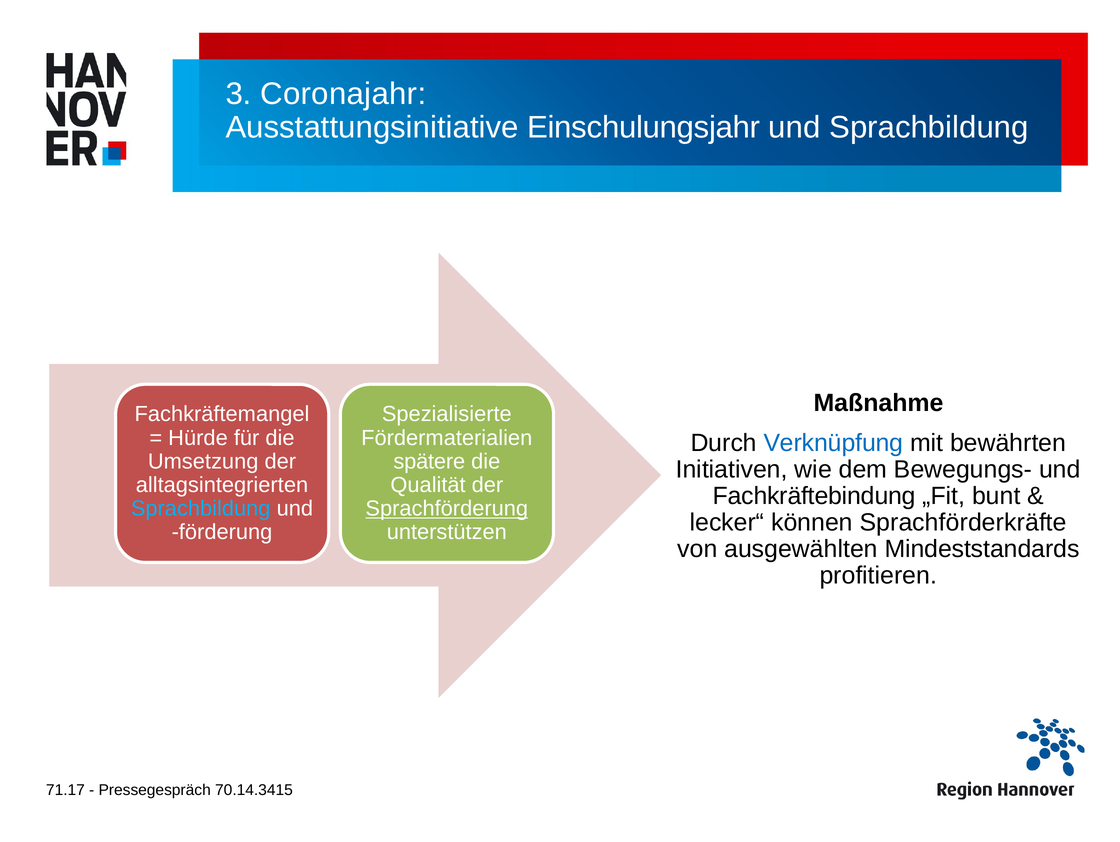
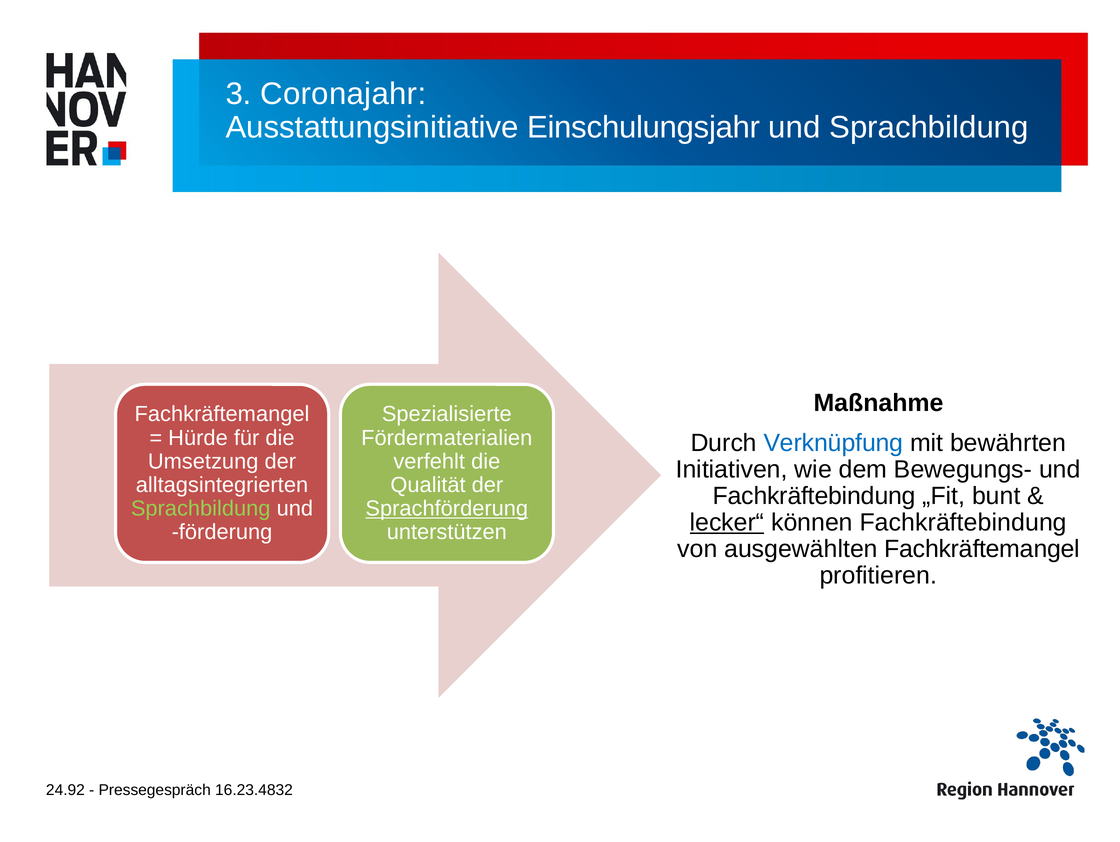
spätere: spätere -> verfehlt (429, 461)
Sprachbildung colour: light blue -> light green (201, 508)
lecker“ underline: none -> present (727, 522)
können Sprachförderkräfte: Sprachförderkräfte -> Fachkräftebindung (963, 522)
ausgewählten Mindeststandards: Mindeststandards -> Fachkräftemangel (982, 549)
71.17: 71.17 -> 24.92 (65, 790)
70.14.3415: 70.14.3415 -> 16.23.4832 (254, 790)
